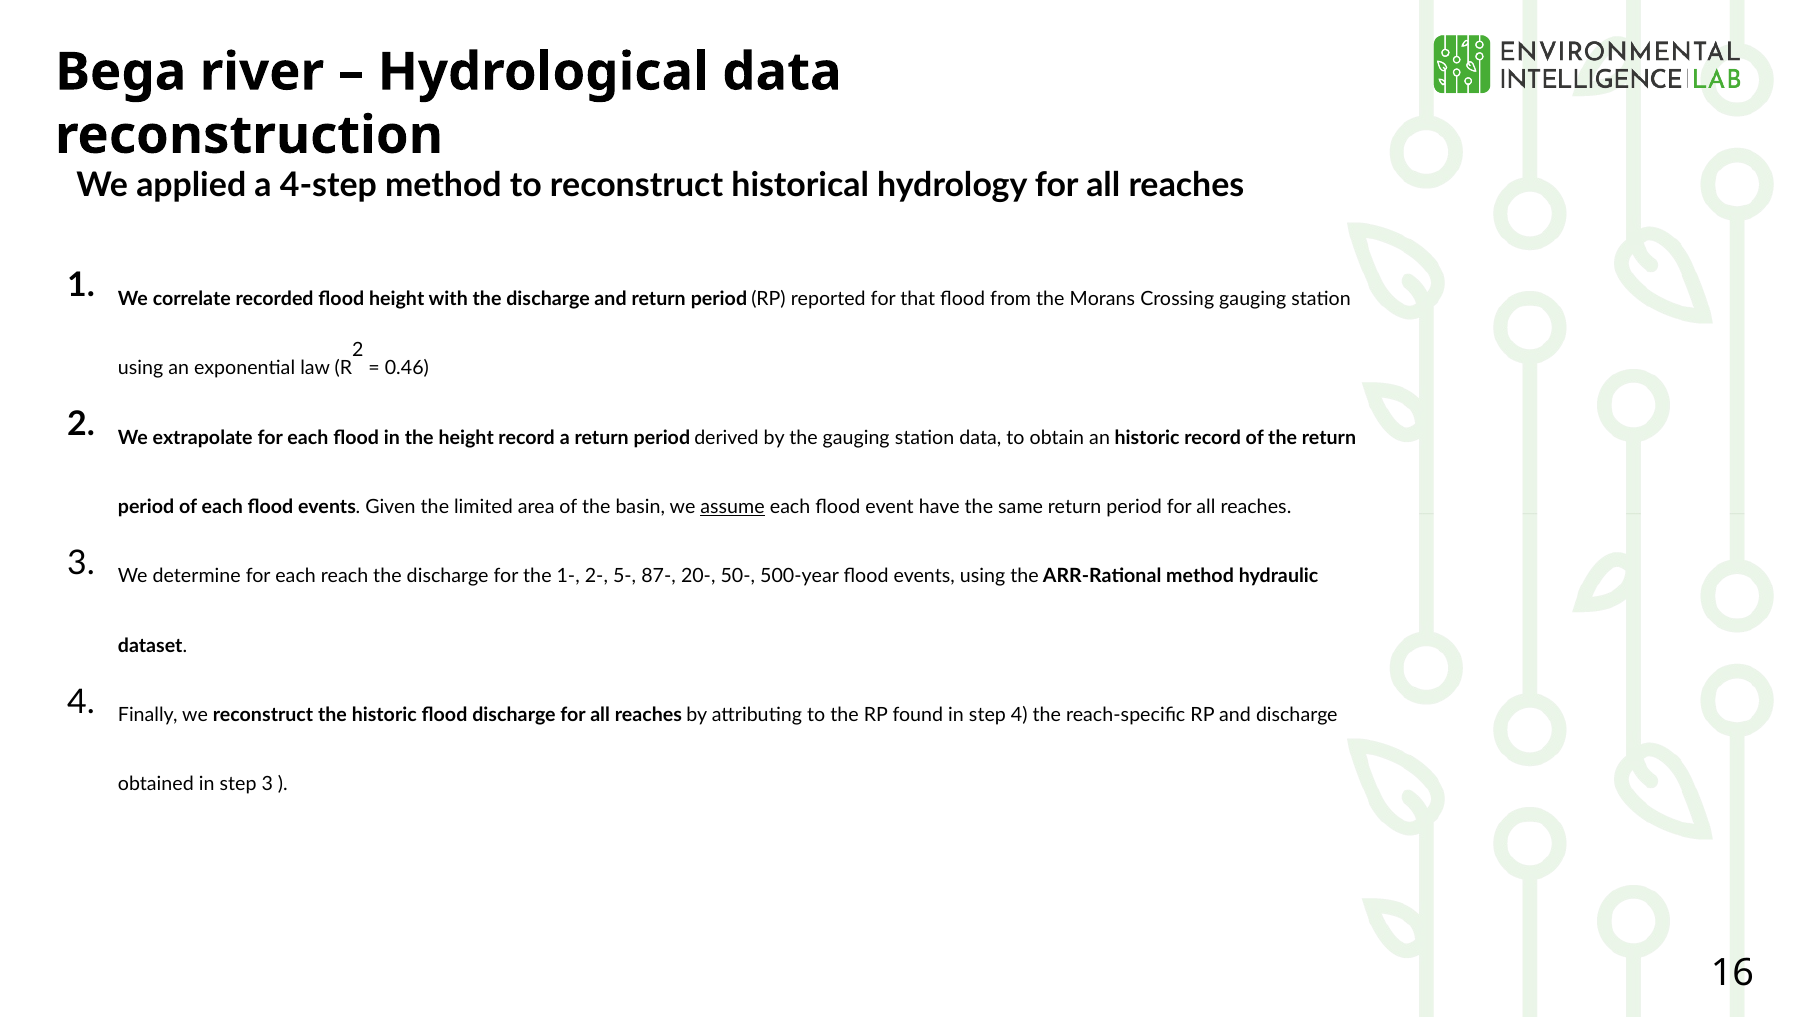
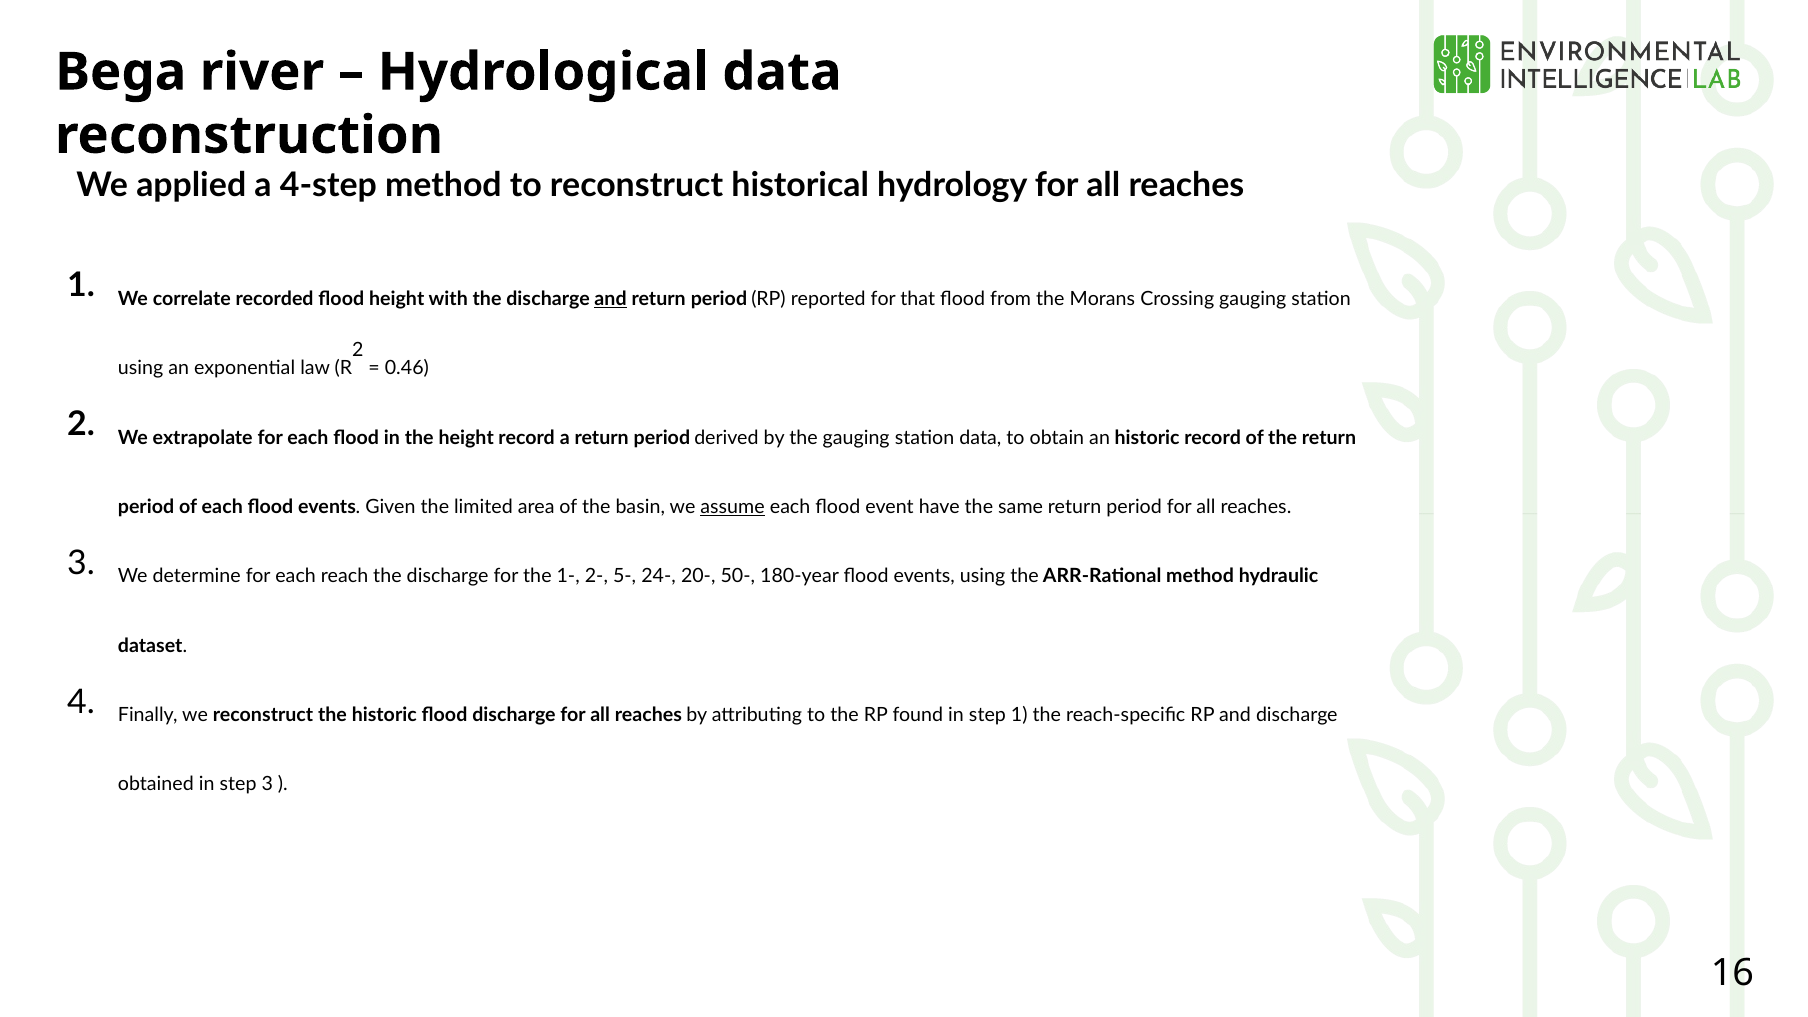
and underline: none -> present (611, 299)
87-: 87- -> 24- (659, 576)
500-year: 500-year -> 180-year (800, 576)
step 4: 4 -> 1 (1019, 715)
